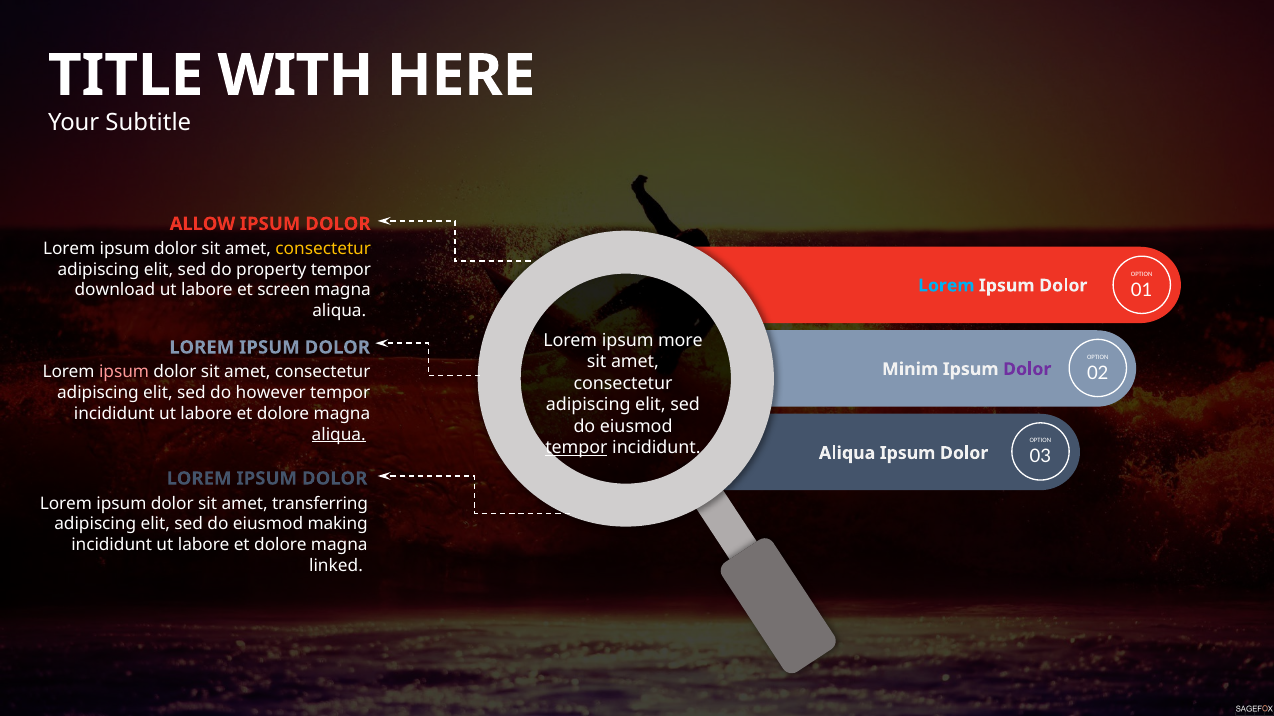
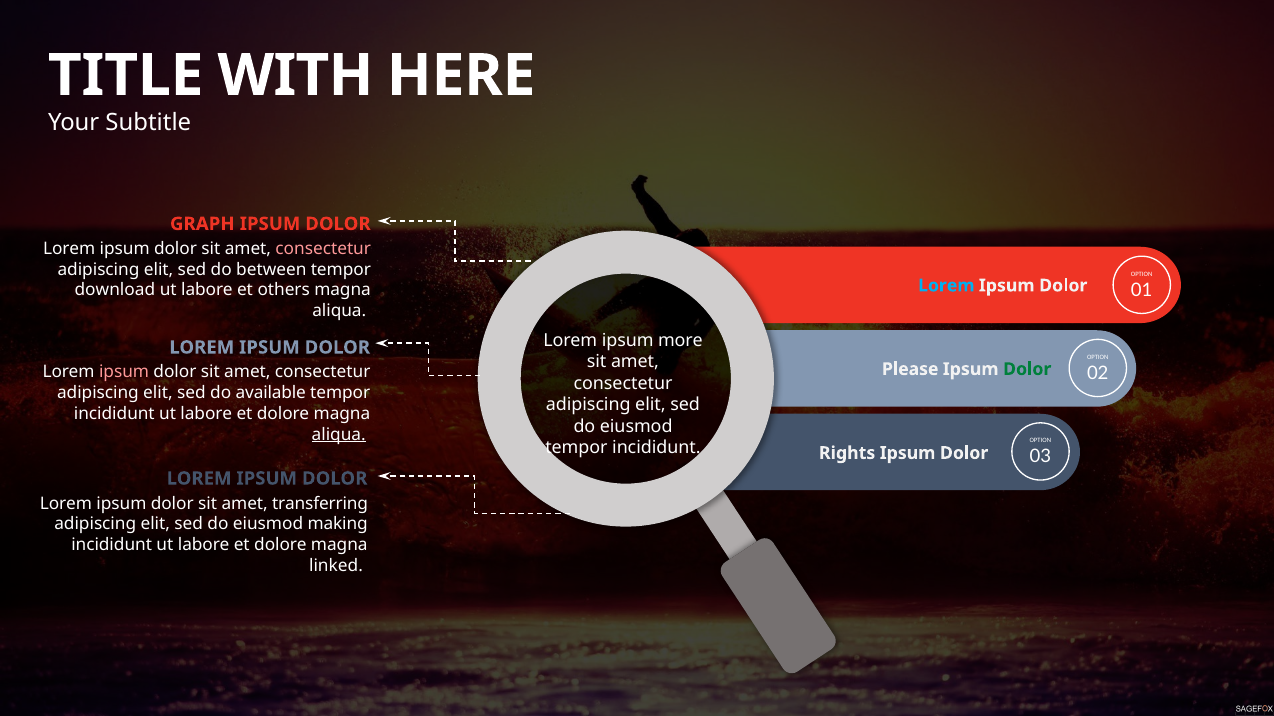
ALLOW: ALLOW -> GRAPH (202, 224)
consectetur colour: yellow -> pink (323, 249)
property: property -> between (271, 270)
screen: screen -> others (284, 290)
Minim: Minim -> Please (910, 369)
Dolor colour: purple -> green (1027, 369)
however: however -> available (271, 393)
tempor underline: present -> none (576, 448)
Aliqua: Aliqua -> Rights (847, 453)
